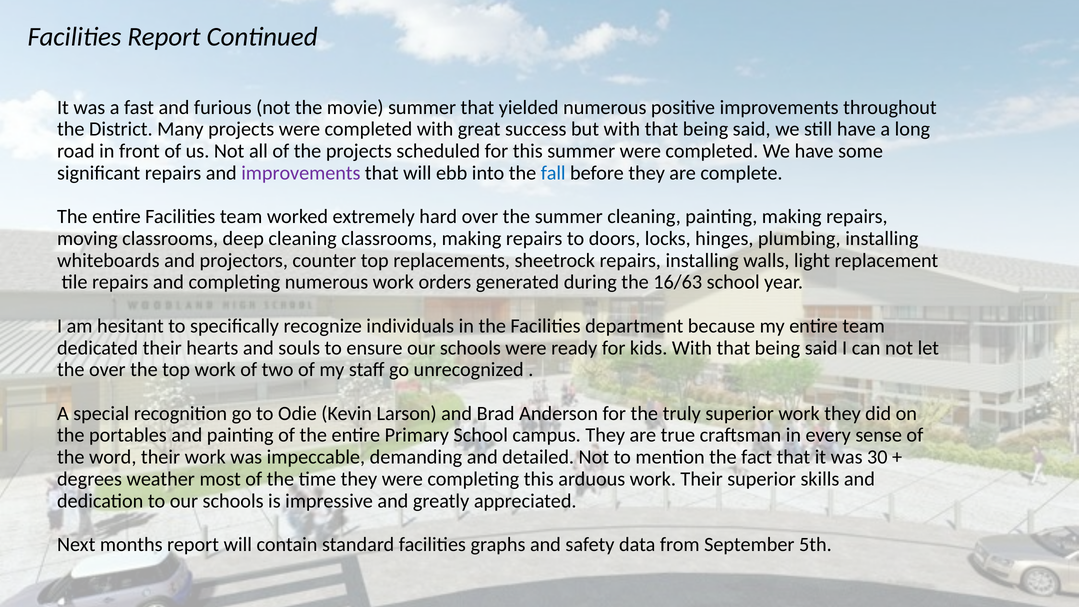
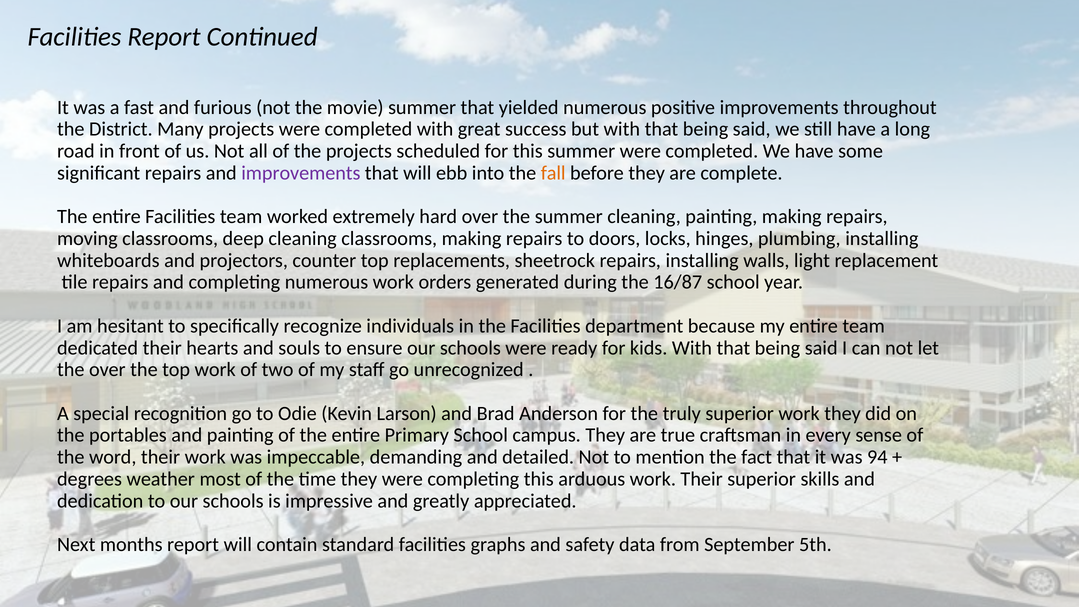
fall colour: blue -> orange (553, 173)
16/63: 16/63 -> 16/87 (678, 282)
30: 30 -> 94 (877, 457)
